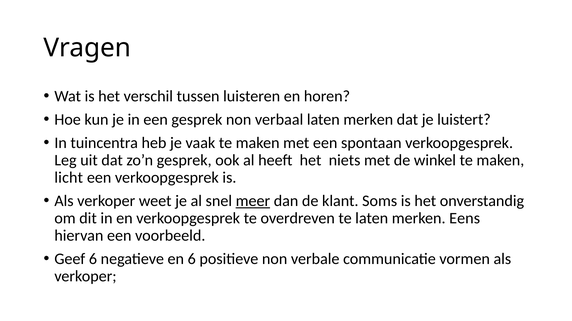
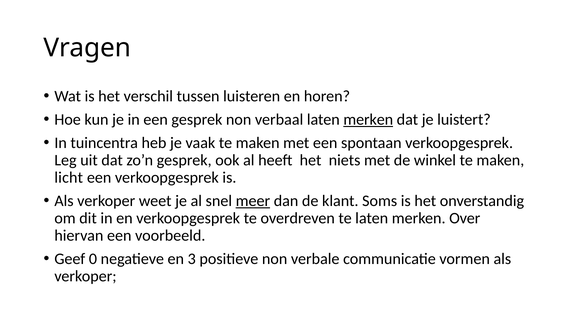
merken underline: none -> present (368, 120)
Eens: Eens -> Over (465, 219)
Geef 6: 6 -> 0 (93, 259)
en 6: 6 -> 3 (192, 259)
